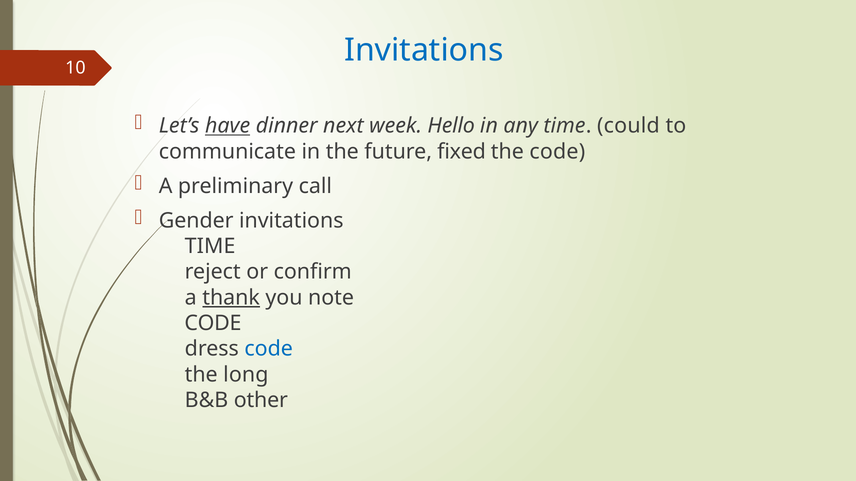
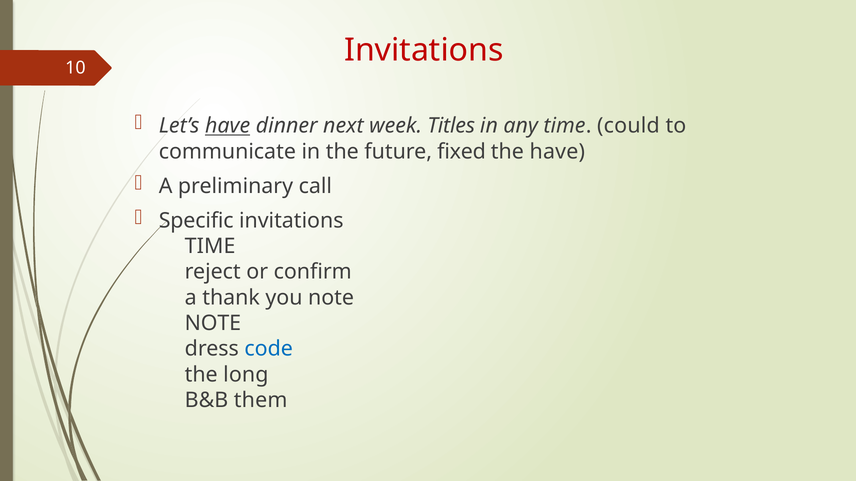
Invitations colour: blue -> red (424, 50)
Hello: Hello -> Titles (451, 126)
the code: code -> have (557, 152)
Gender: Gender -> Specific (196, 221)
thank underline: present -> none (231, 298)
CODE: CODE -> NOTE (213, 324)
other: other -> them (261, 401)
